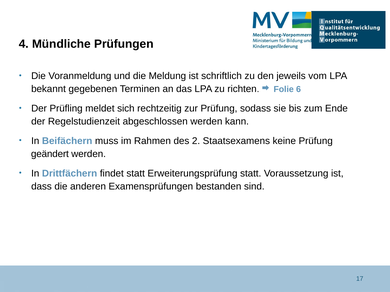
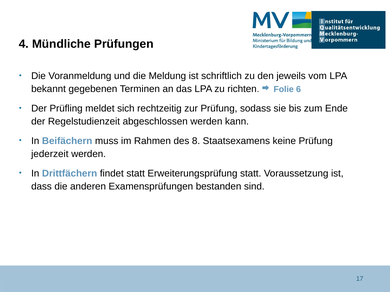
2: 2 -> 8 (196, 141)
geändert: geändert -> jederzeit (50, 154)
